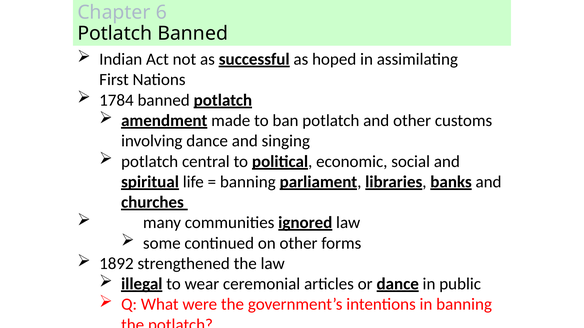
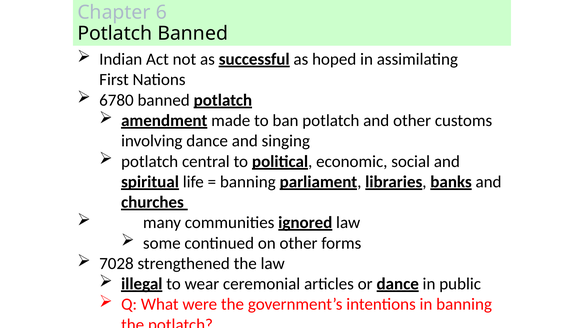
1784: 1784 -> 6780 (116, 100)
1892: 1892 -> 7028 (116, 264)
